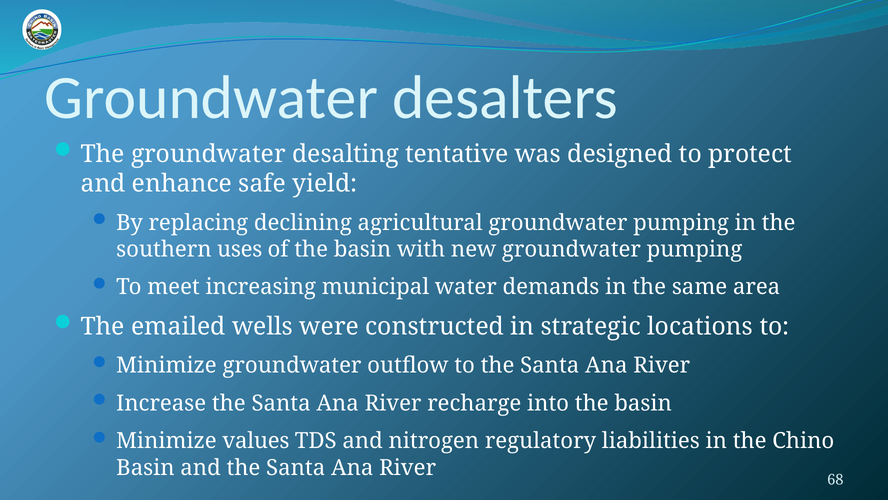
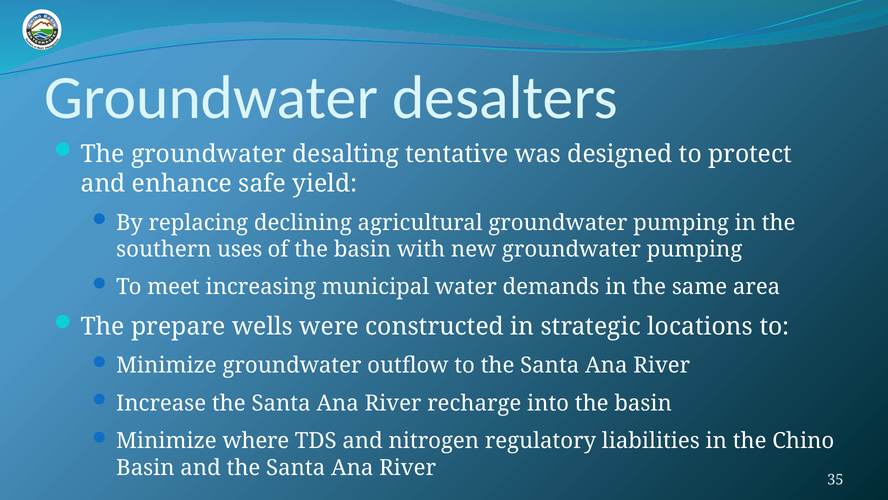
emailed: emailed -> prepare (178, 327)
values: values -> where (256, 441)
68: 68 -> 35 (835, 480)
